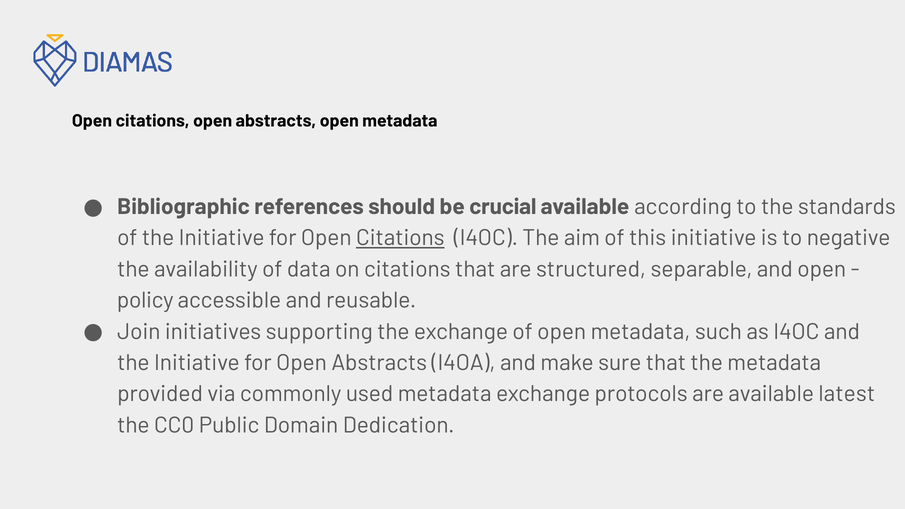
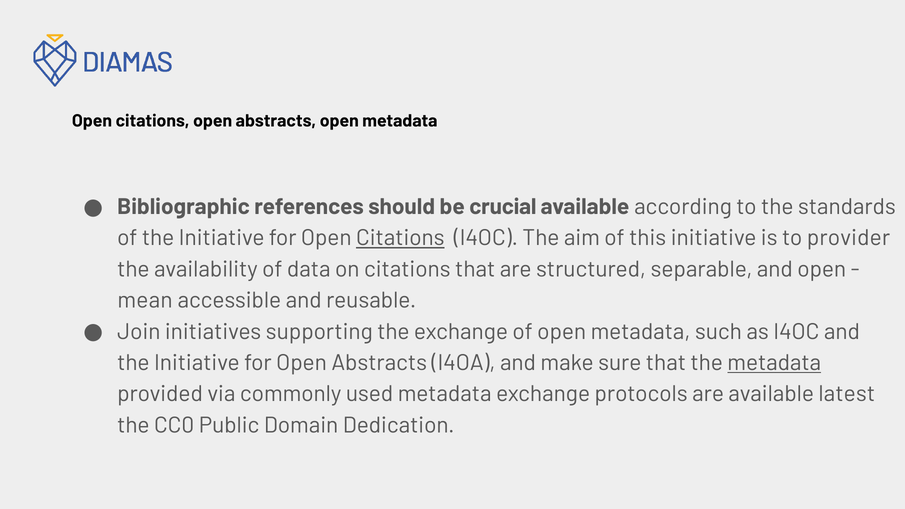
negative: negative -> provider (848, 238)
policy: policy -> mean (145, 300)
metadata underline: none -> present (774, 363)
